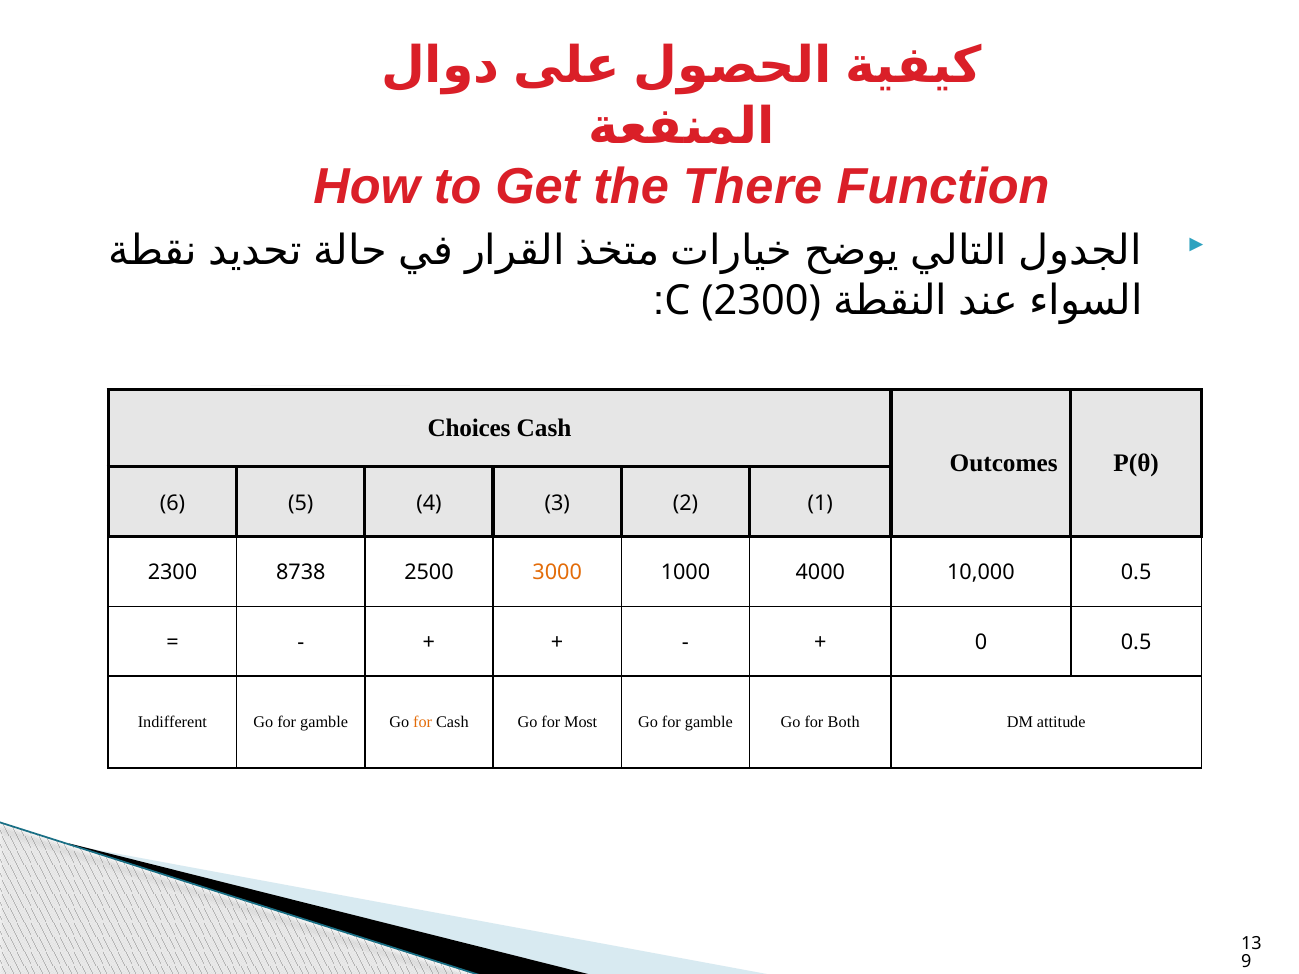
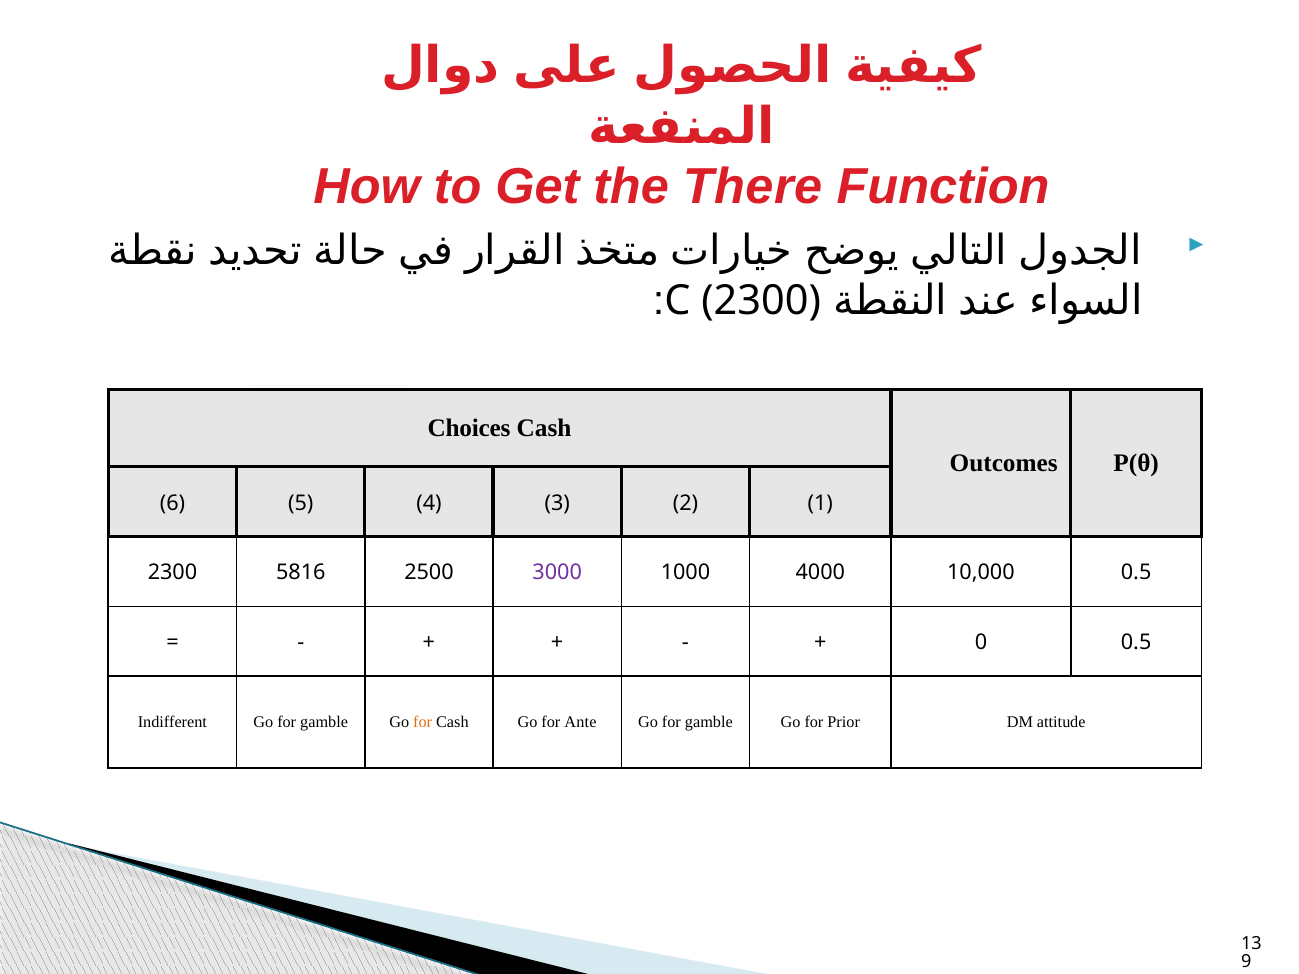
8738: 8738 -> 5816 (301, 573)
3000 colour: orange -> purple (557, 573)
Most: Most -> Ante (581, 722)
Both: Both -> Prior (844, 722)
